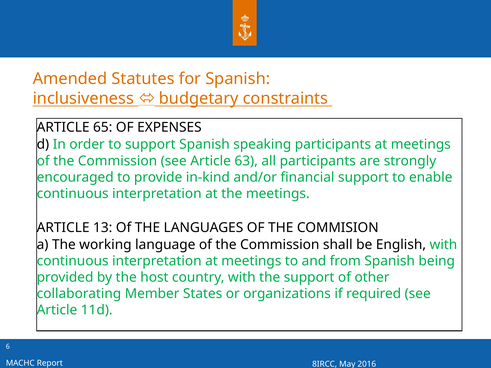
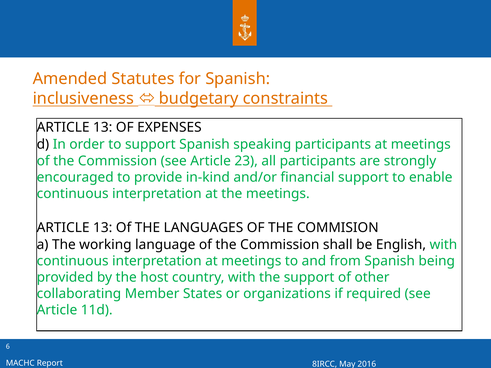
65: 65 -> 13 (103, 128)
63: 63 -> 23 (246, 161)
